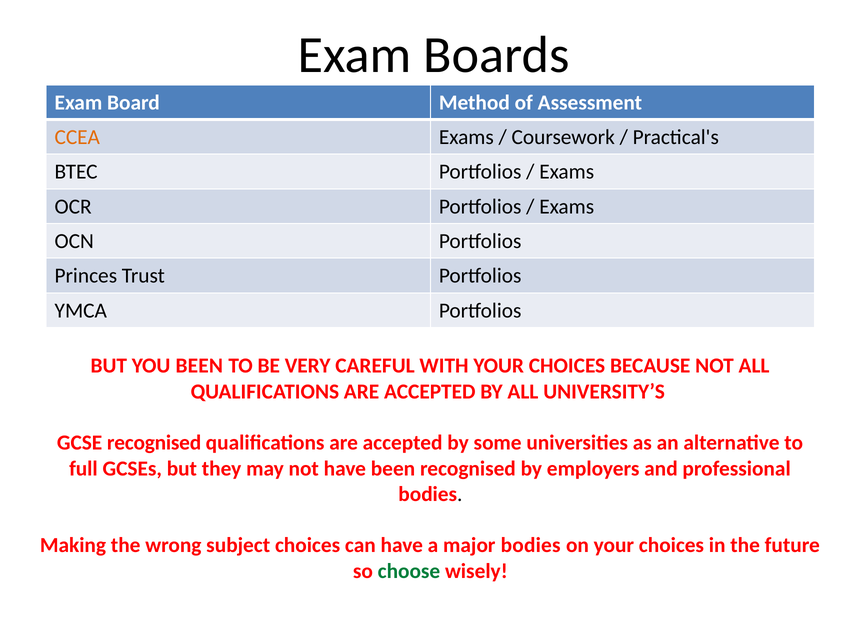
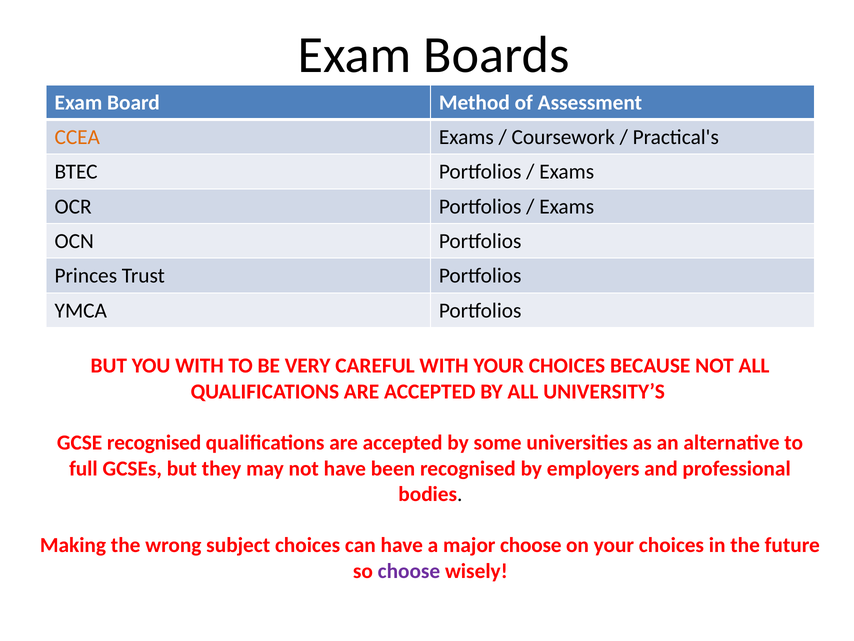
YOU BEEN: BEEN -> WITH (199, 366)
major bodies: bodies -> choose (531, 545)
choose colour: green -> purple (409, 571)
